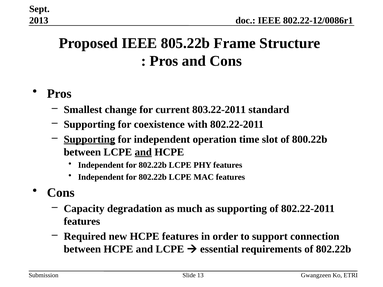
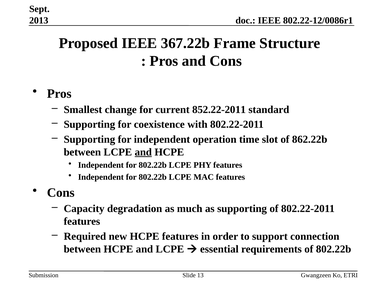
805.22b: 805.22b -> 367.22b (185, 43)
803.22-2011: 803.22-2011 -> 852.22-2011 (219, 110)
Supporting underline: present -> none (89, 139)
800.22b: 800.22b -> 862.22b (310, 139)
